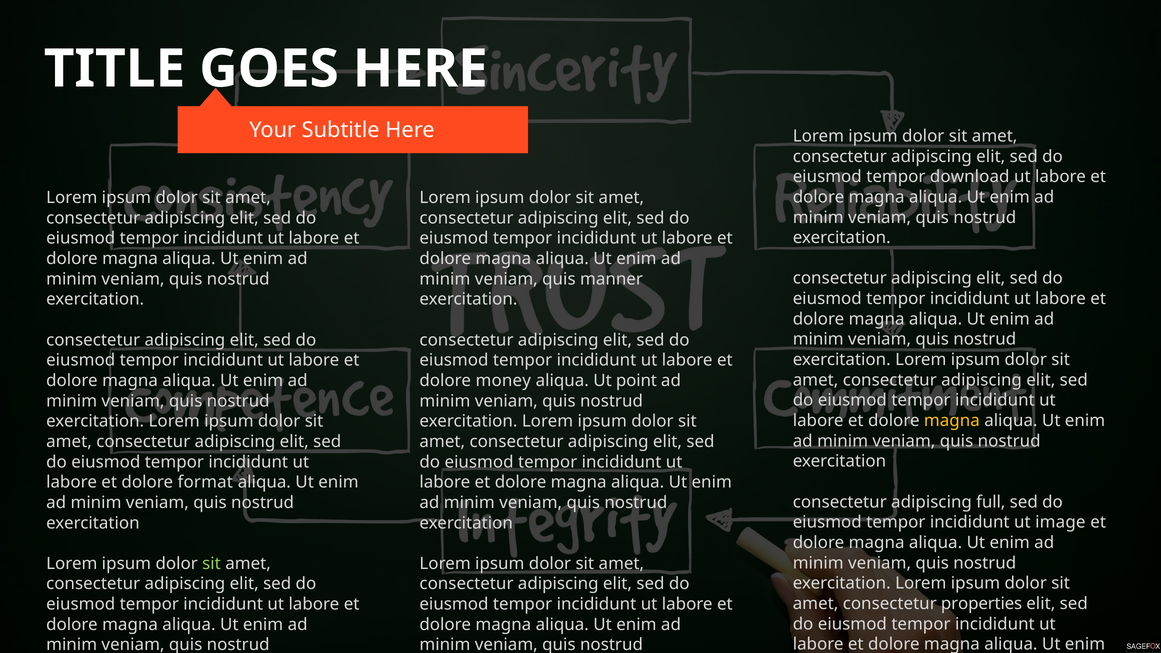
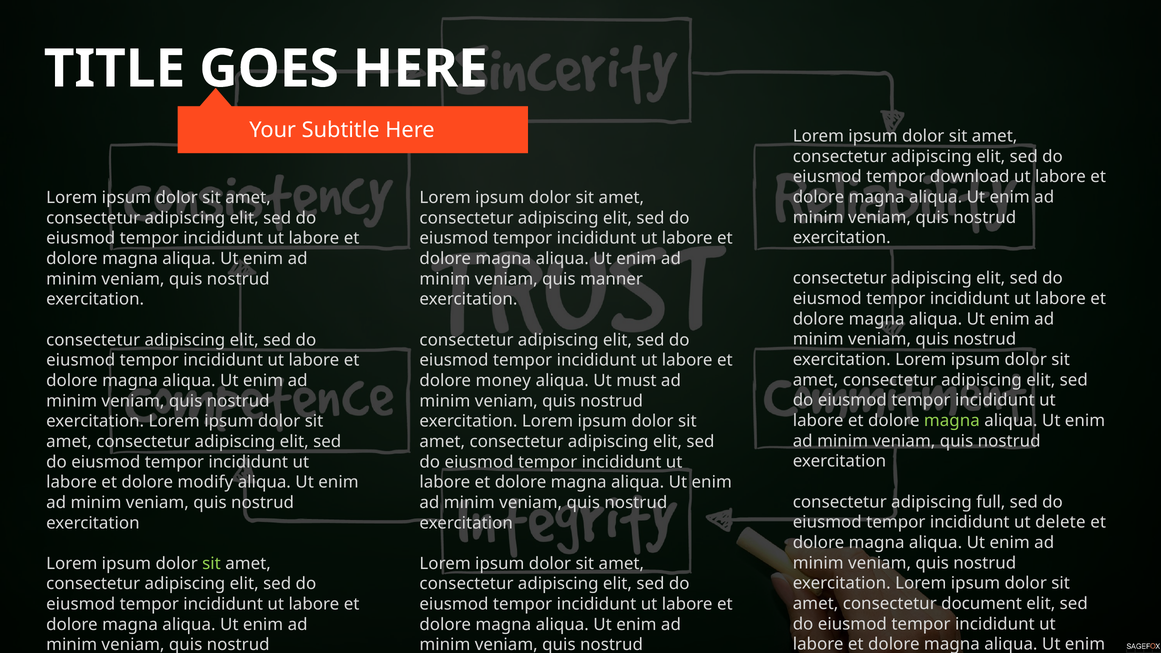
point: point -> must (636, 381)
magna colour: yellow -> light green (952, 421)
format: format -> modify (205, 482)
image: image -> delete (1060, 522)
properties: properties -> document (982, 604)
